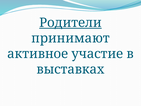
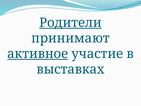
активное underline: none -> present (38, 54)
